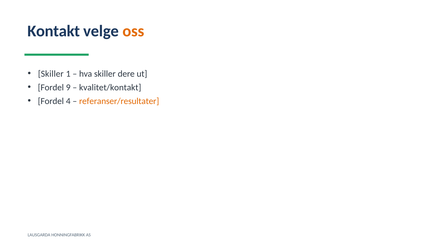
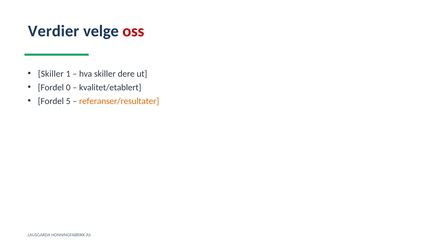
Kontakt: Kontakt -> Verdier (54, 31)
oss colour: orange -> red (133, 31)
9: 9 -> 0 (68, 87)
kvalitet/kontakt: kvalitet/kontakt -> kvalitet/etablert (110, 87)
4: 4 -> 5 (68, 101)
